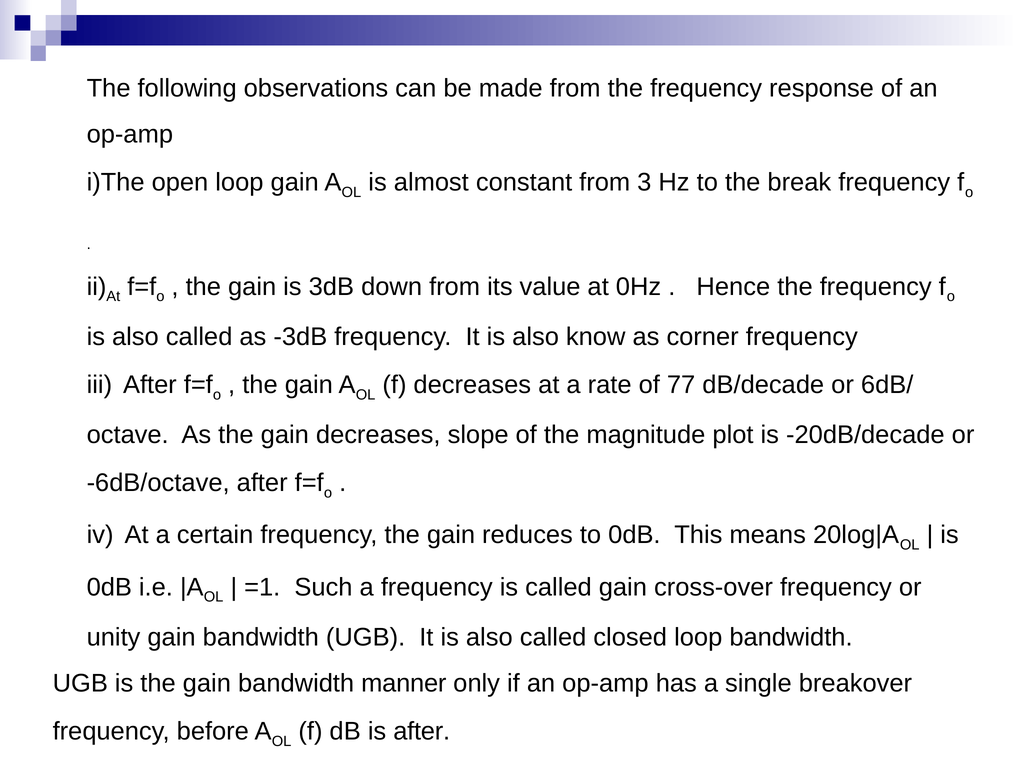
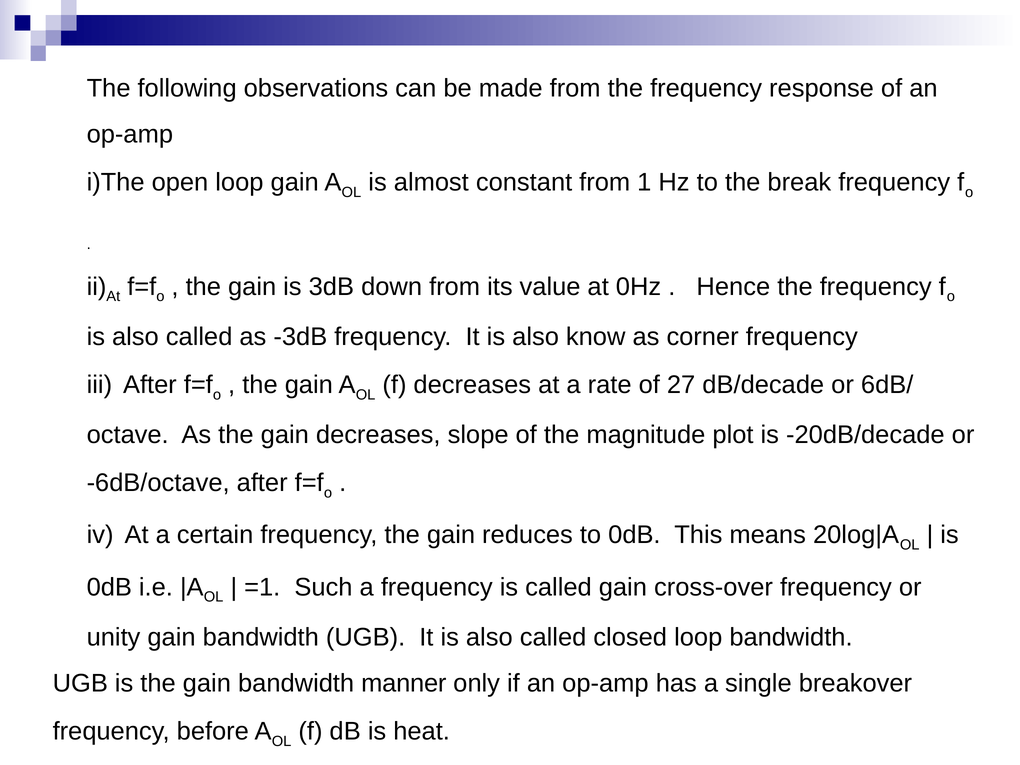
3: 3 -> 1 (644, 182)
77: 77 -> 27 (681, 385)
is after: after -> heat (422, 731)
